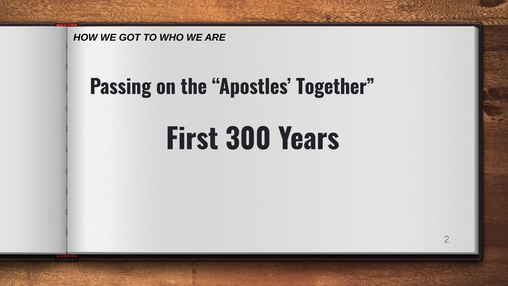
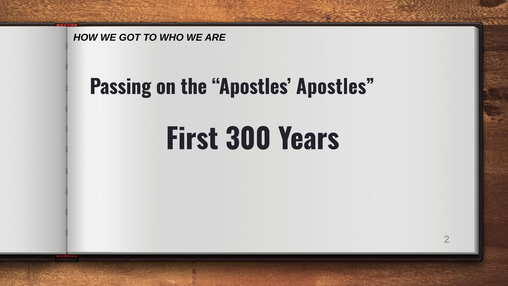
Apostles Together: Together -> Apostles (335, 87)
